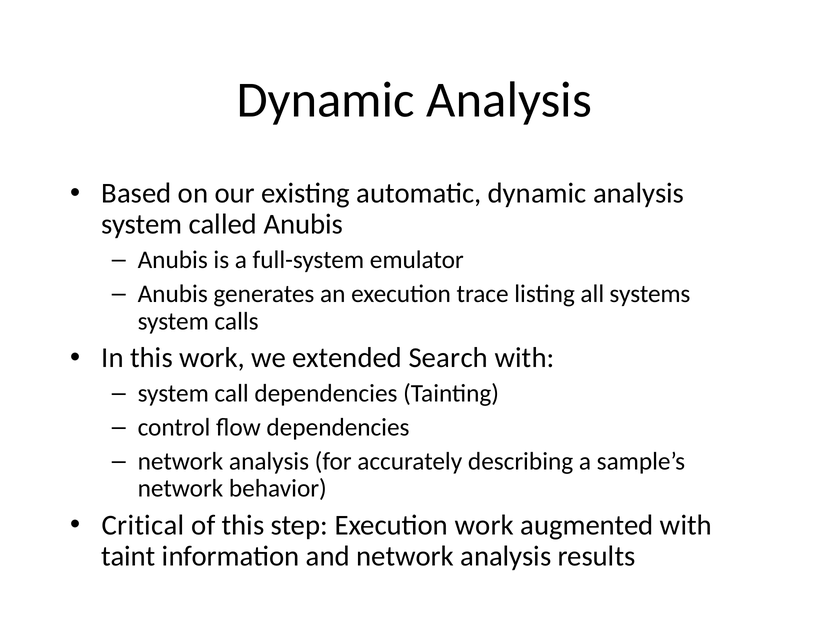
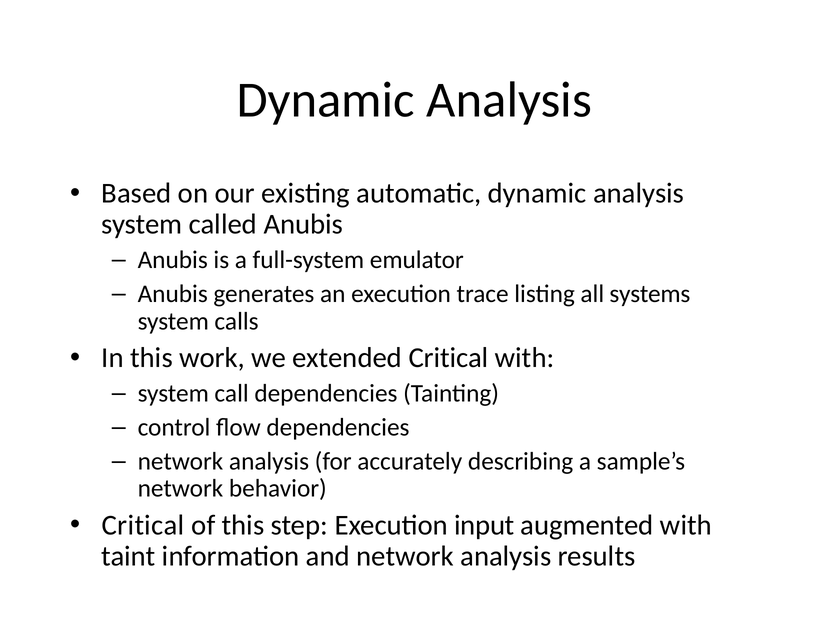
extended Search: Search -> Critical (448, 358)
Execution work: work -> input (484, 525)
